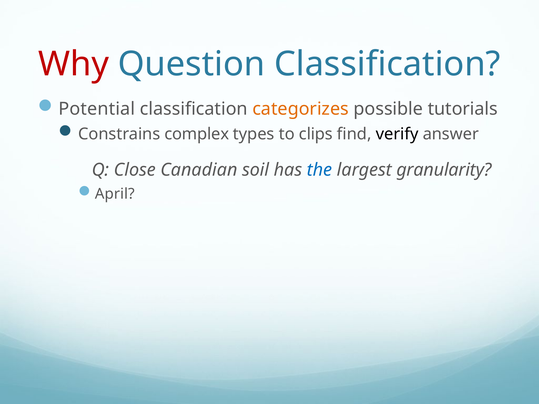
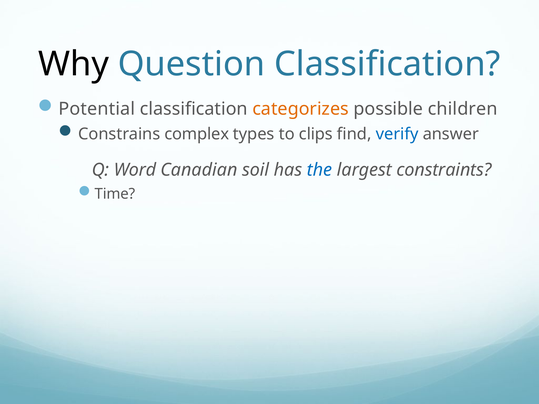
Why colour: red -> black (73, 64)
tutorials: tutorials -> children (463, 109)
verify colour: black -> blue (397, 134)
Close: Close -> Word (135, 170)
granularity: granularity -> constraints (444, 170)
April: April -> Time (115, 194)
